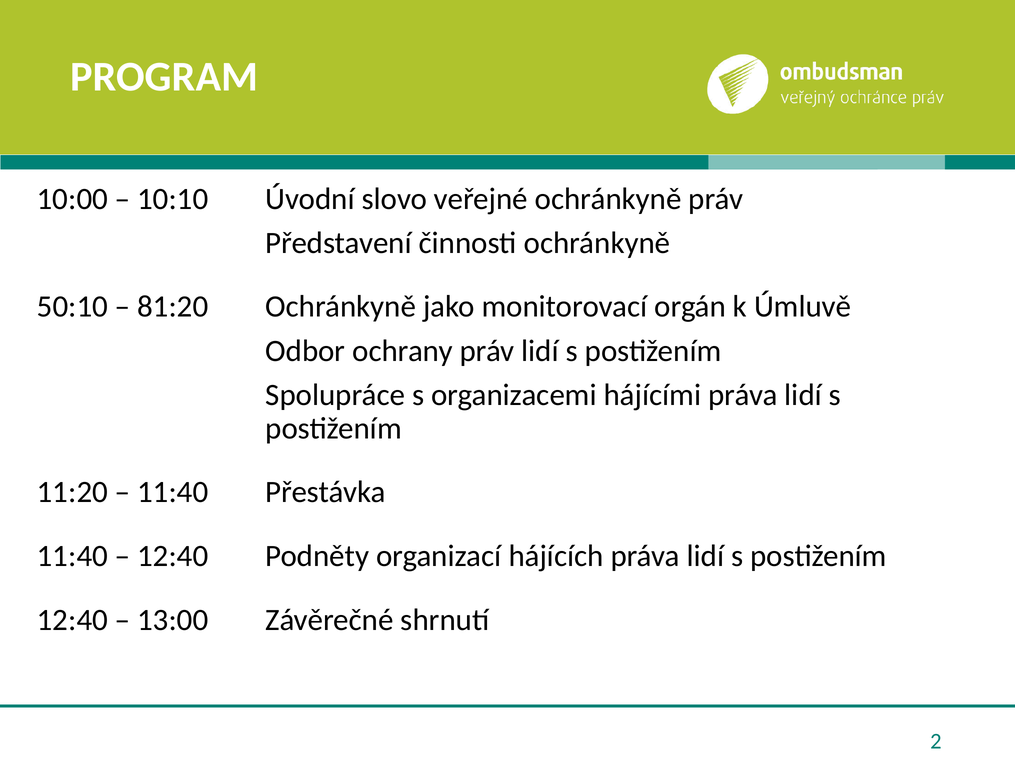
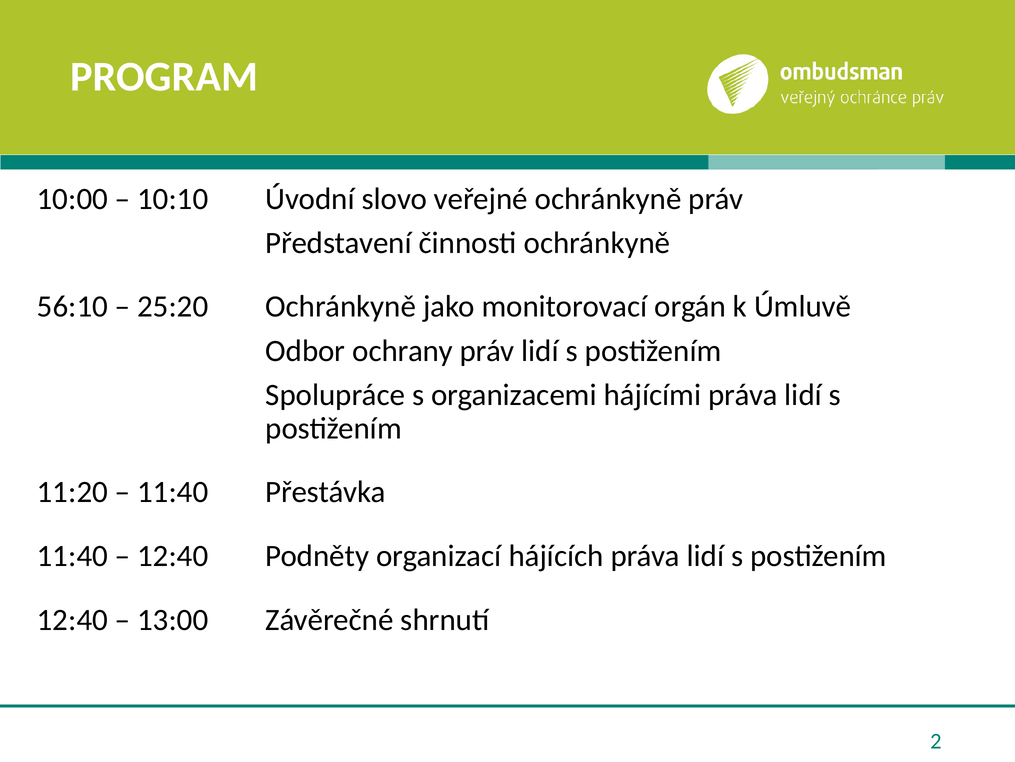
50:10: 50:10 -> 56:10 (72, 306)
81:20: 81:20 -> 25:20 (173, 306)
